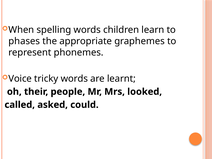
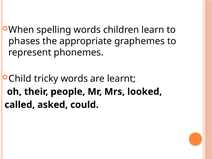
Voice: Voice -> Child (20, 79)
